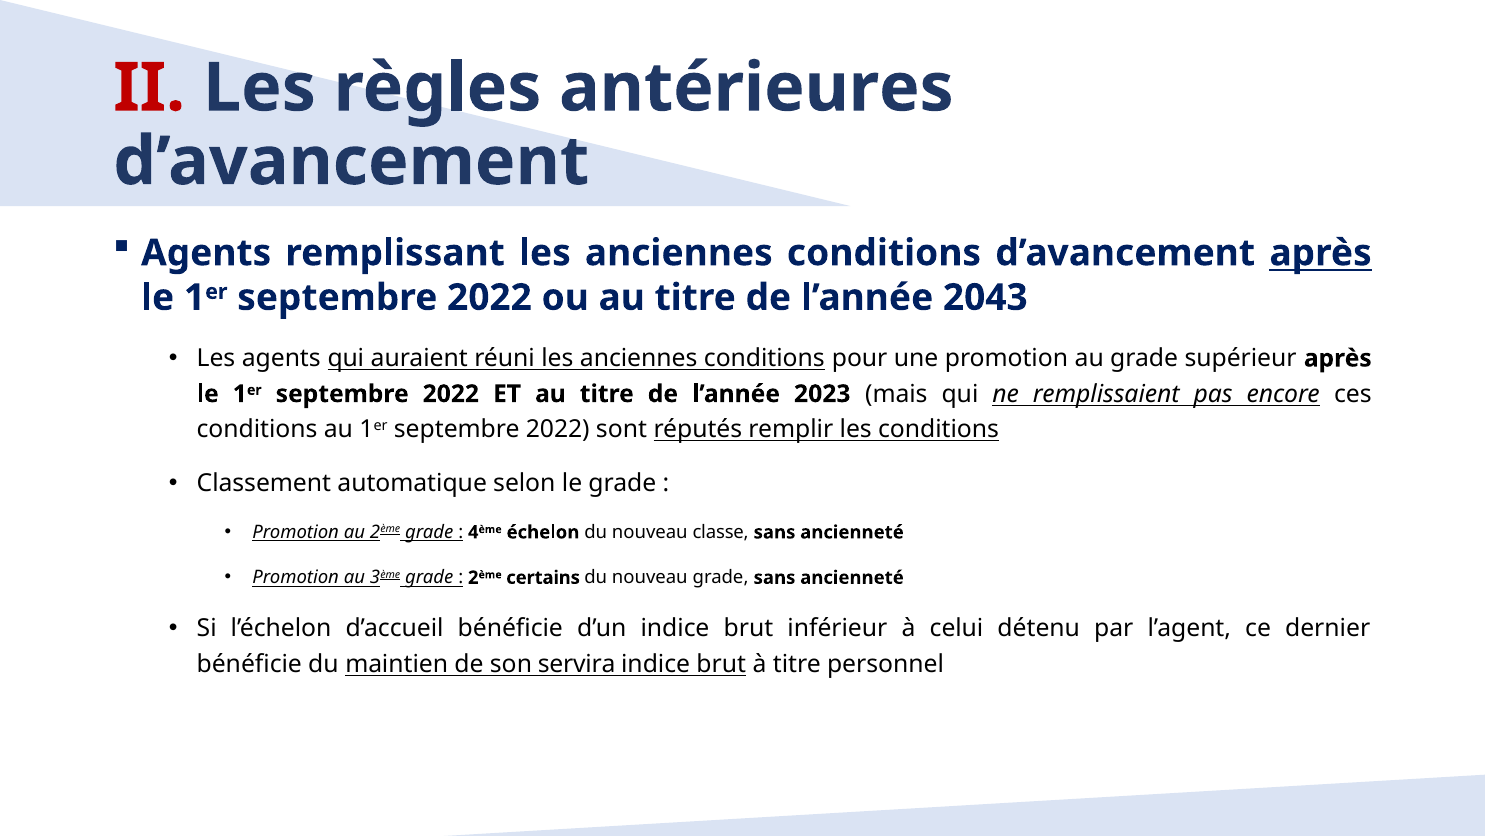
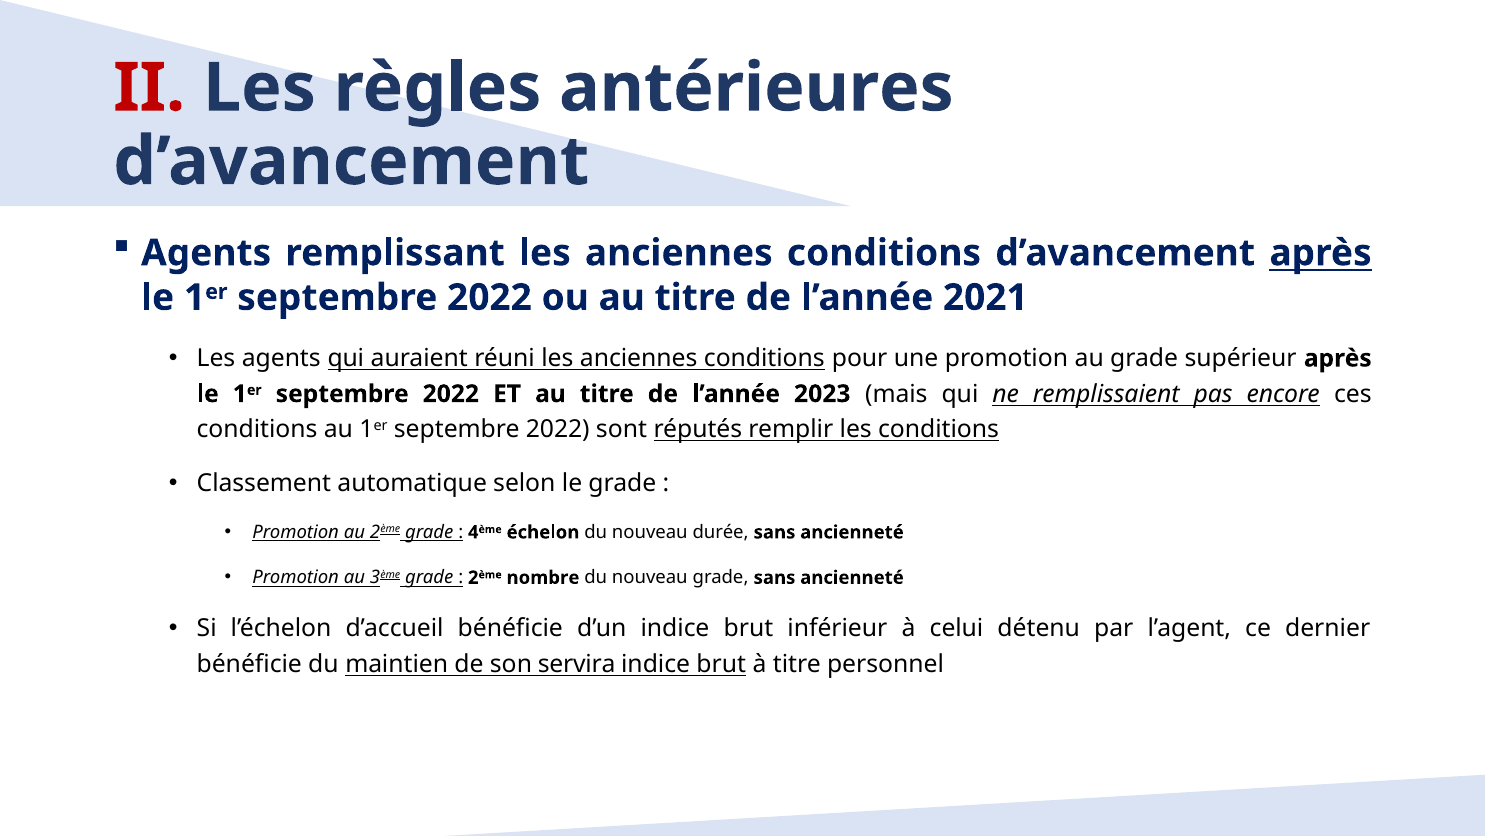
2043: 2043 -> 2021 (985, 297)
classe: classe -> durée (721, 532)
certains: certains -> nombre (543, 577)
